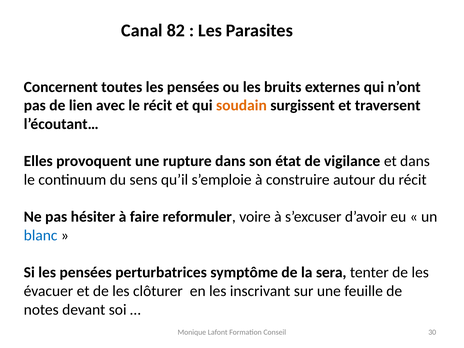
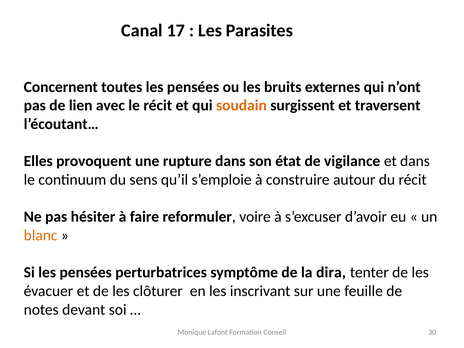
82: 82 -> 17 (176, 31)
blanc colour: blue -> orange (41, 235)
sera: sera -> dira (331, 273)
